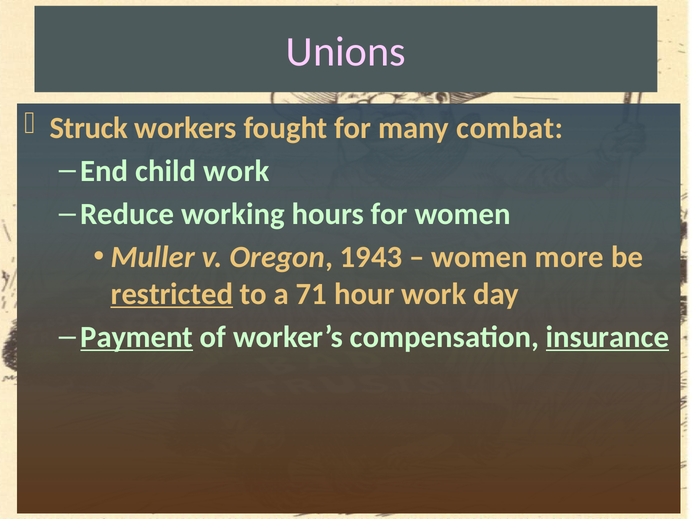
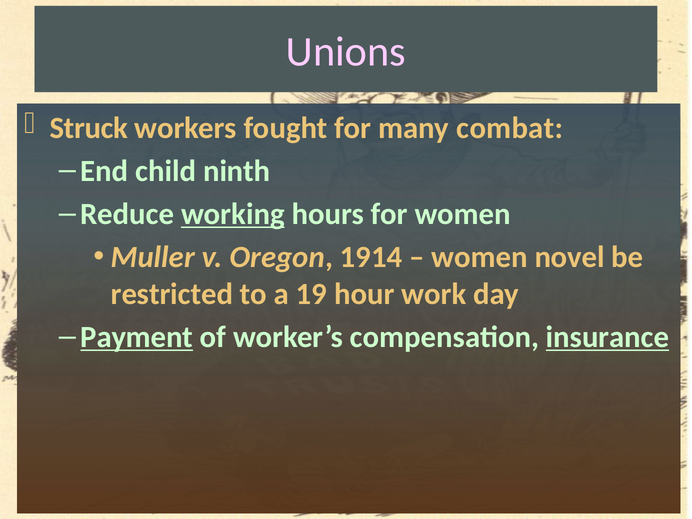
child work: work -> ninth (237, 171)
working underline: none -> present (233, 214)
1943: 1943 -> 1914 (371, 257)
more: more -> novel (570, 257)
restricted underline: present -> none (172, 294)
71: 71 -> 19 (311, 294)
